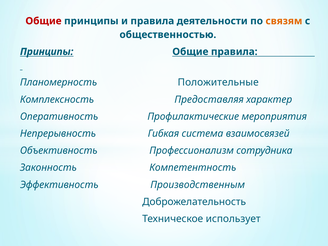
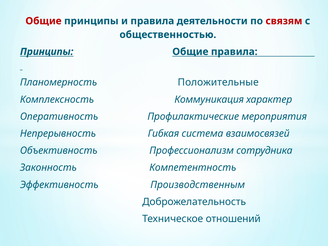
связям colour: orange -> red (284, 21)
Предоставляя: Предоставляя -> Коммуникация (209, 99)
использует: использует -> отношений (233, 219)
